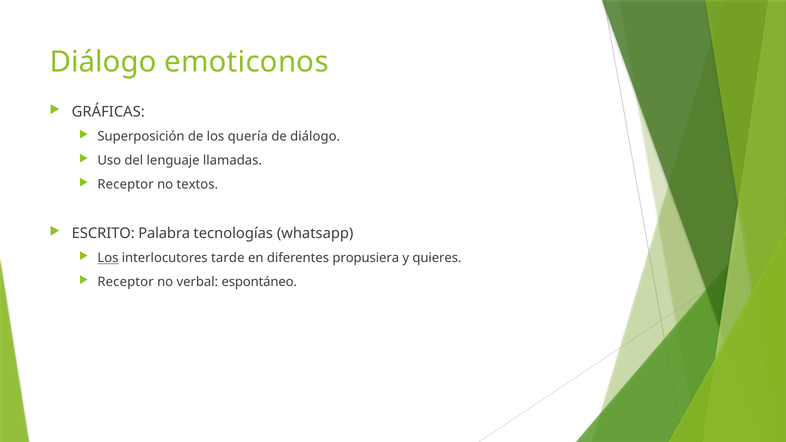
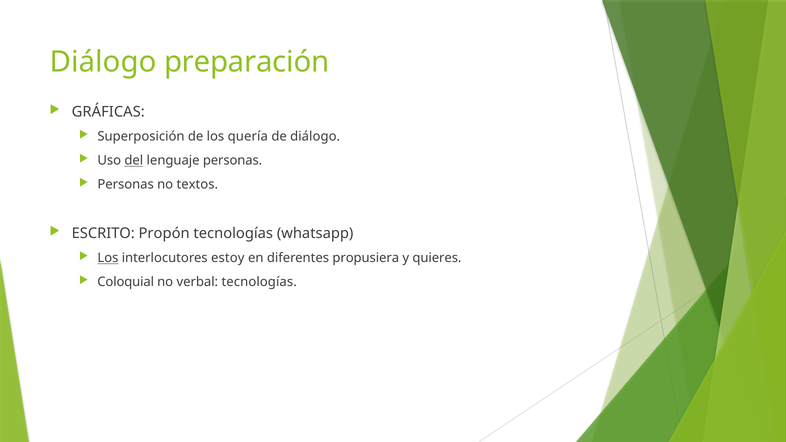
emoticonos: emoticonos -> preparación (247, 62)
del underline: none -> present (134, 161)
lenguaje llamadas: llamadas -> personas (233, 161)
Receptor: Receptor -> Personas (126, 185)
Palabra: Palabra -> Propón (164, 233)
tarde: tarde -> estoy (228, 258)
Receptor: Receptor -> Coloquial (126, 282)
verbal espontáneo: espontáneo -> tecnologías (259, 282)
